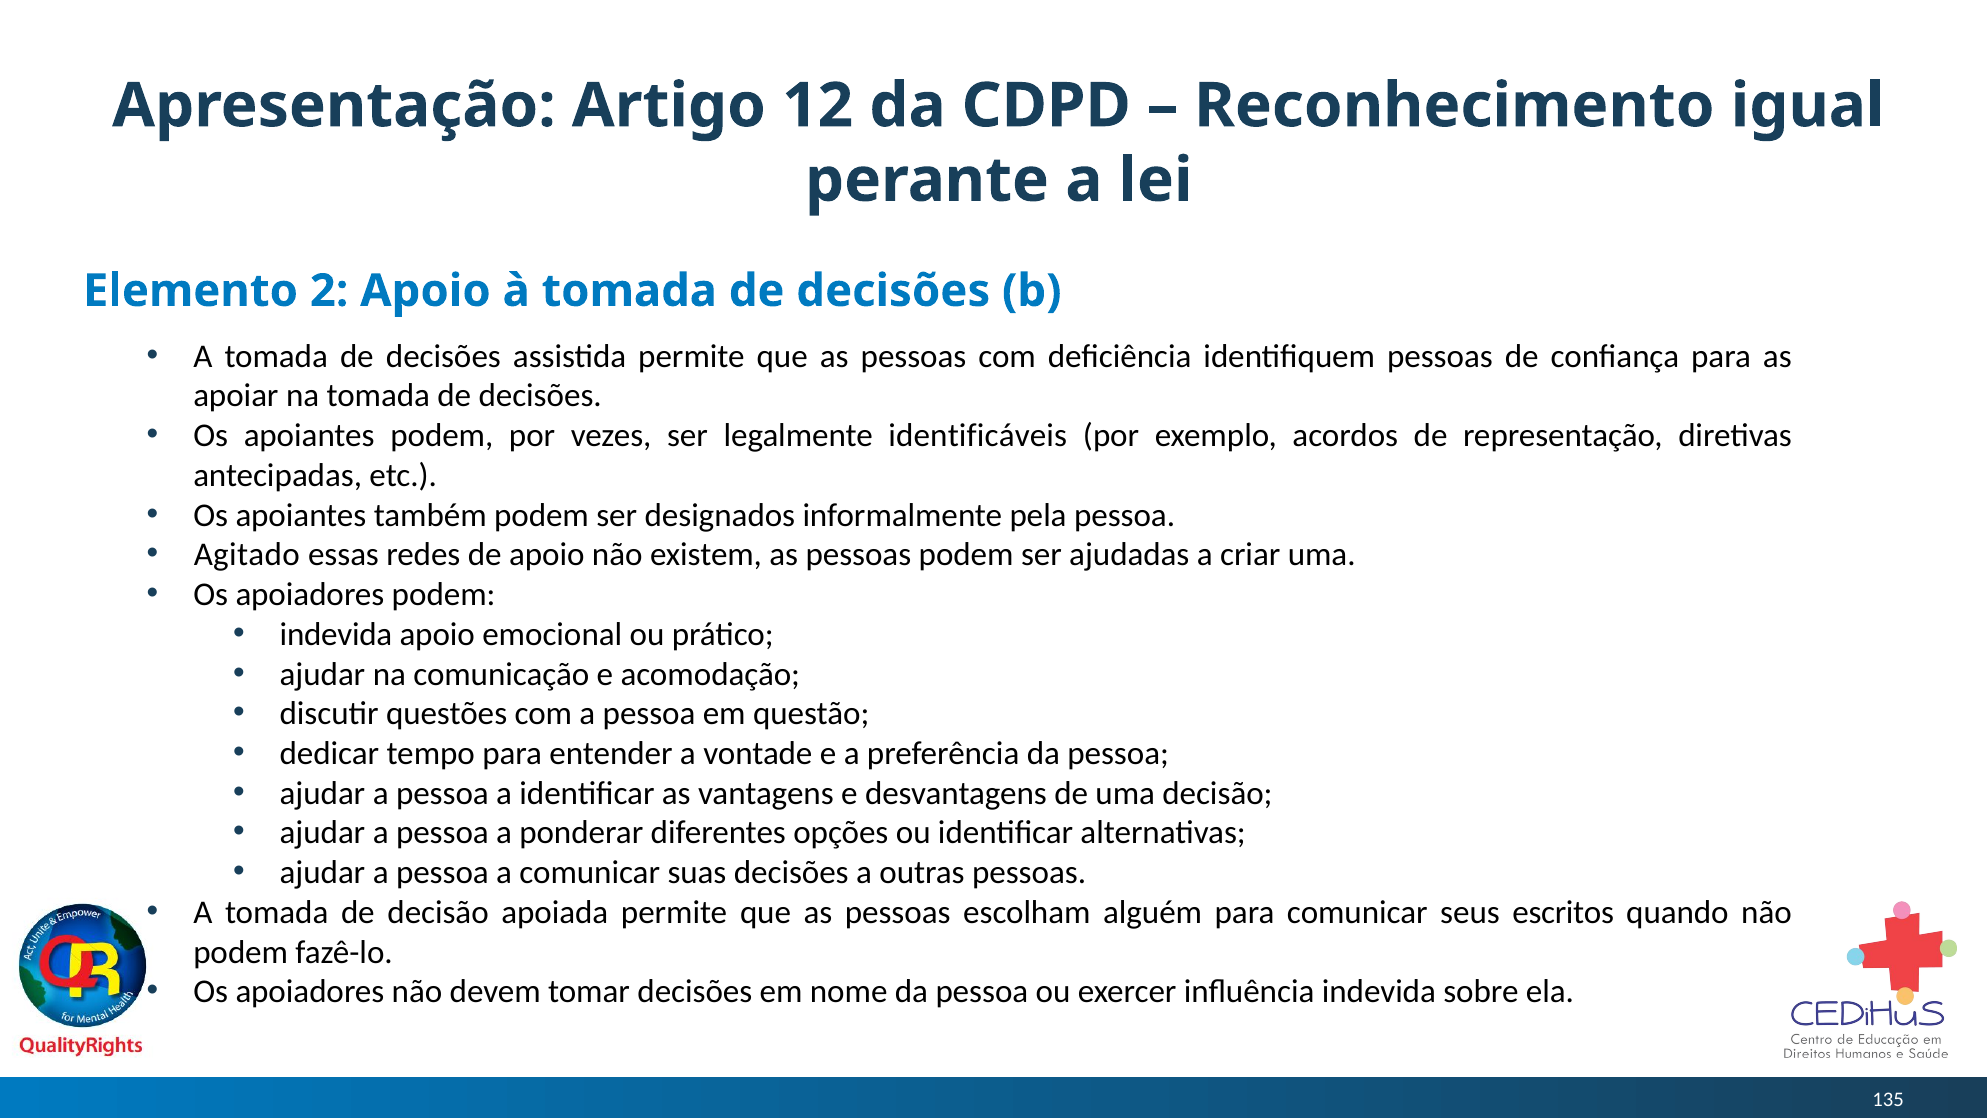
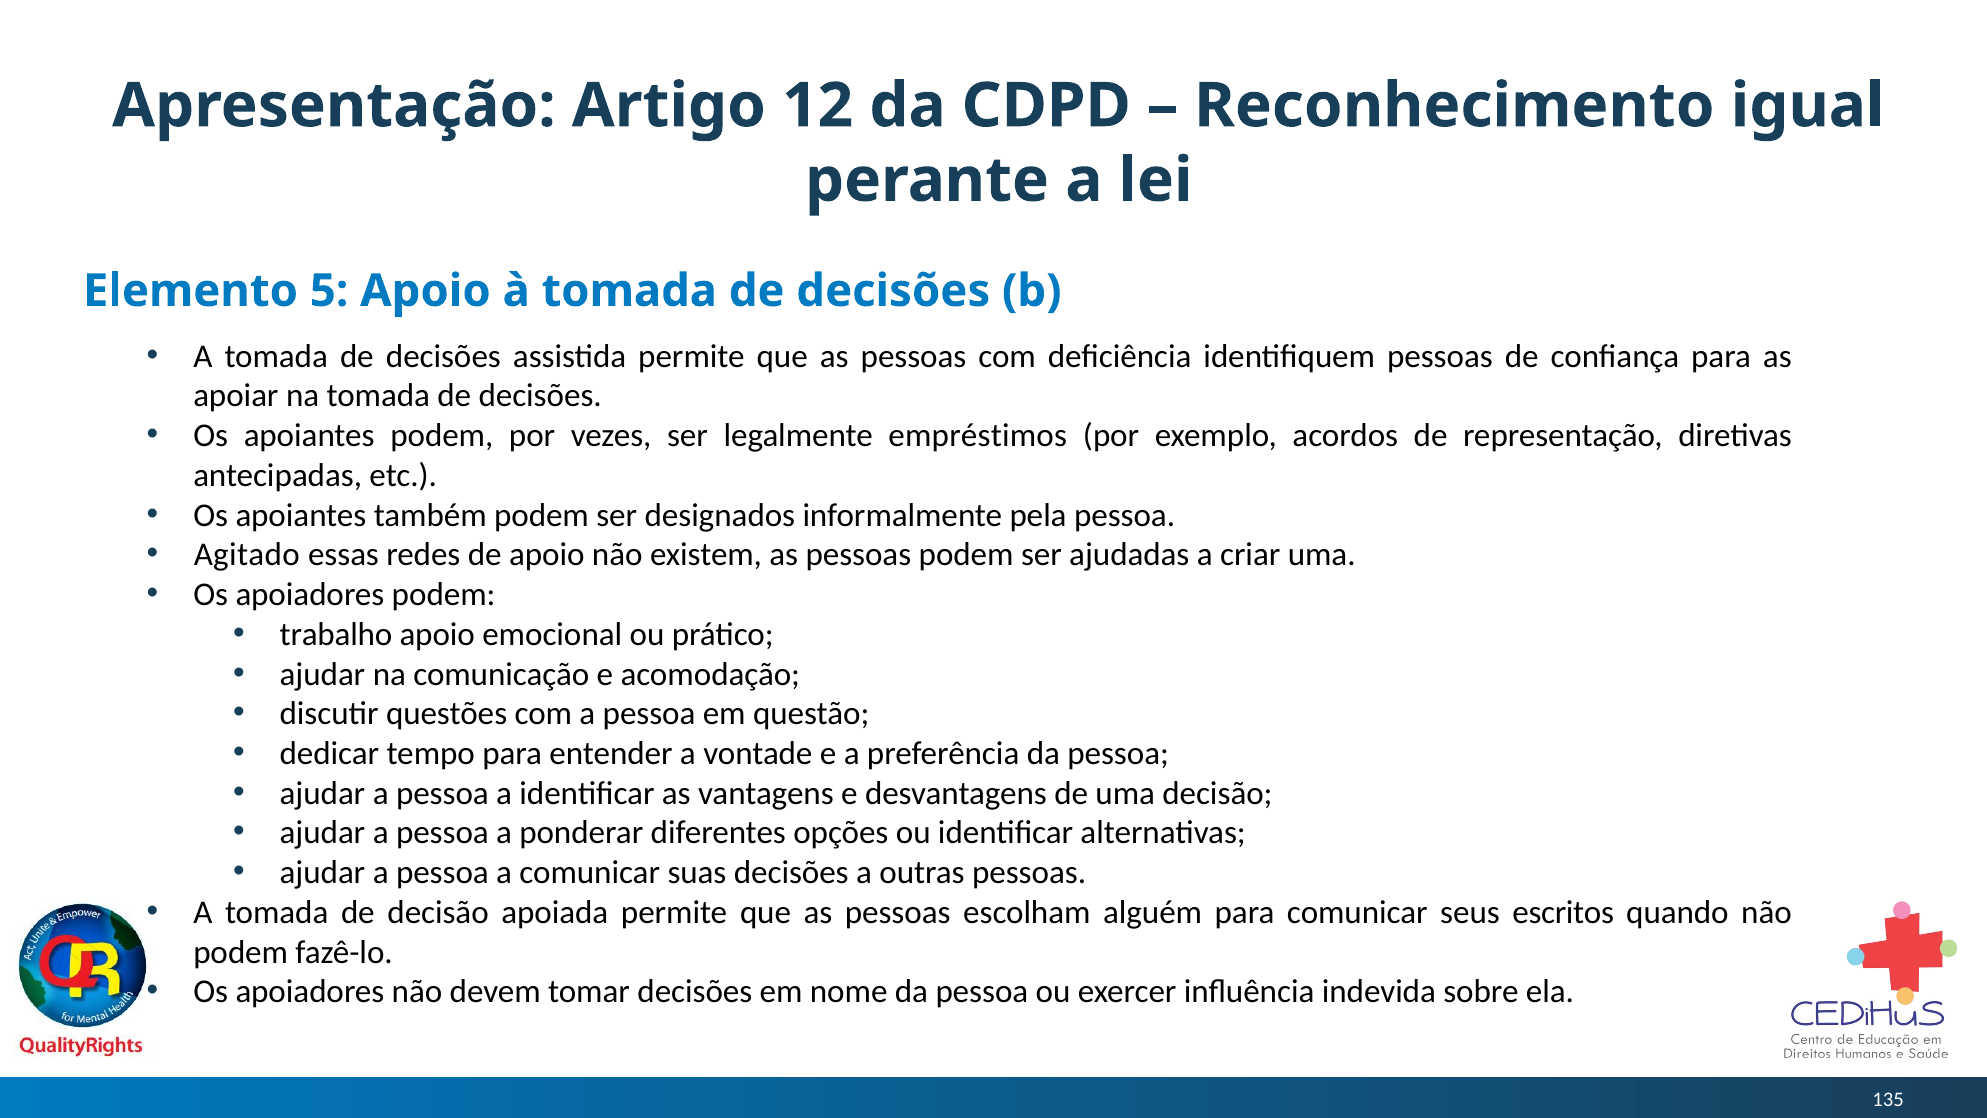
2: 2 -> 5 (329, 291)
identificáveis: identificáveis -> empréstimos (978, 436)
indevida: indevida -> trabalho (336, 634)
